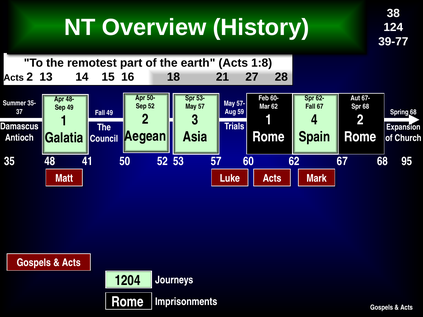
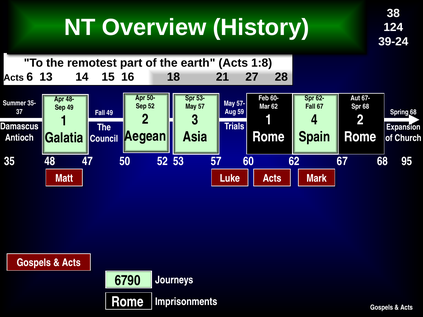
39-77: 39-77 -> 39-24 (393, 42)
Acts 2: 2 -> 6 (30, 77)
41: 41 -> 47 (87, 162)
1204: 1204 -> 6790 (128, 281)
